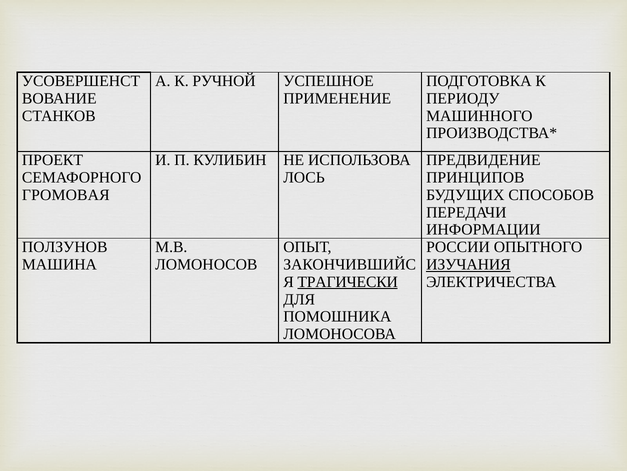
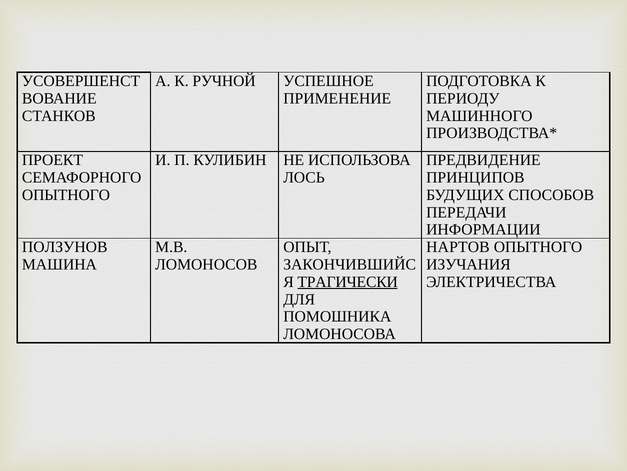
ГРОМОВАЯ: ГРОМОВАЯ -> ОПЫТНОГО (66, 195)
РОССИИ: РОССИИ -> НАРТОВ (458, 247)
ИЗУЧАНИЯ underline: present -> none (468, 264)
